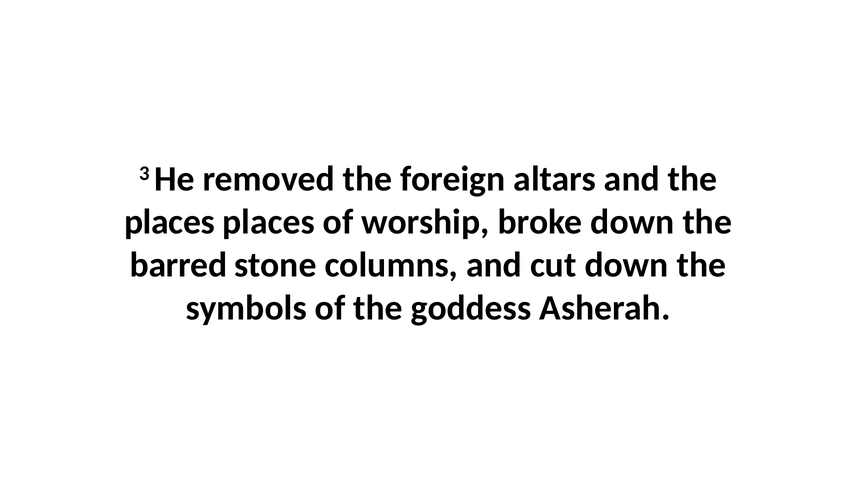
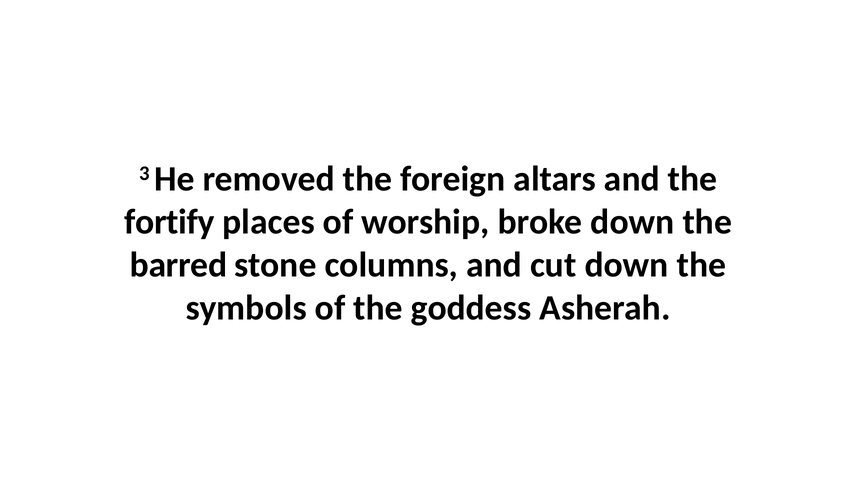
places: places -> fortify (169, 222)
